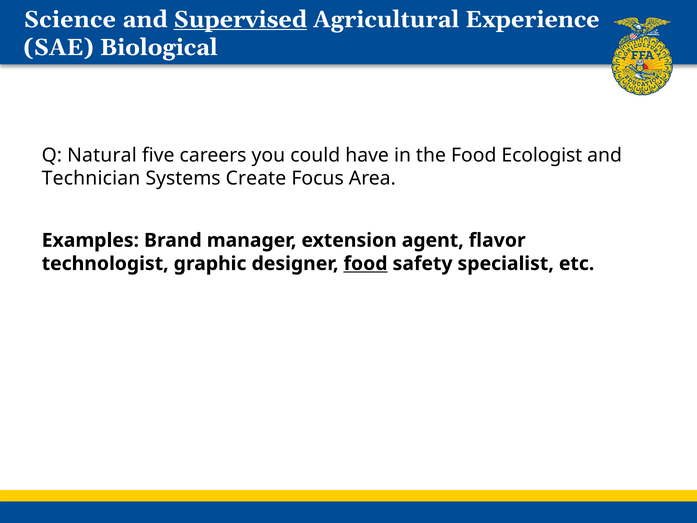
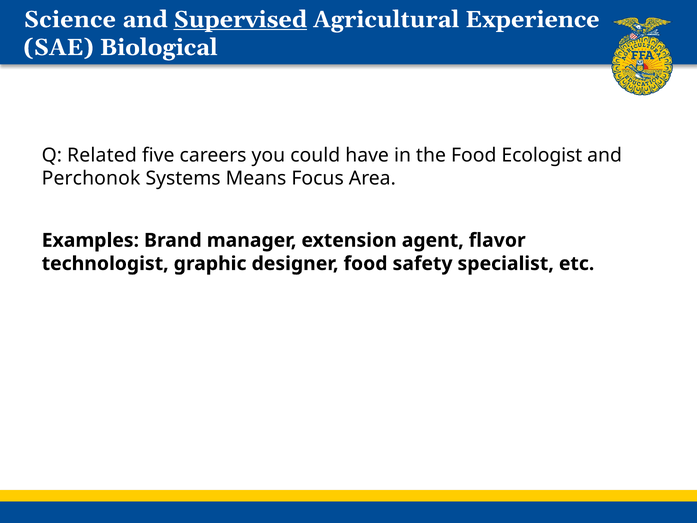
Natural: Natural -> Related (102, 155)
Technician: Technician -> Perchonok (91, 178)
Create: Create -> Means (256, 178)
food underline: present -> none (366, 263)
